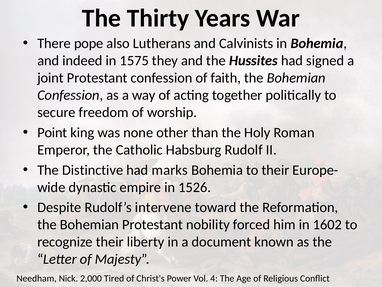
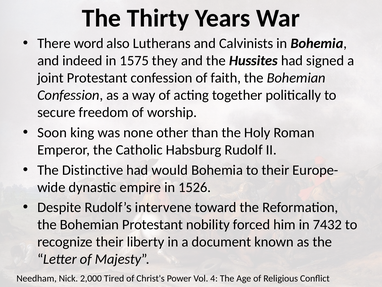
pope: pope -> word (89, 43)
Point: Point -> Soon (52, 132)
marks: marks -> would (170, 170)
1602: 1602 -> 7432 (327, 224)
